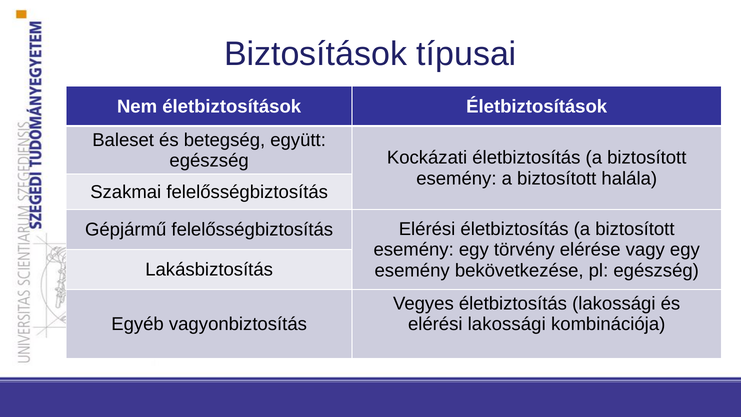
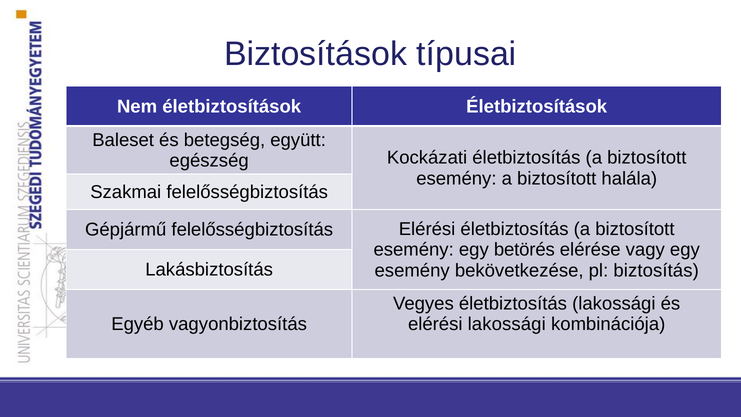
törvény: törvény -> betörés (524, 250)
pl egészség: egészség -> biztosítás (656, 270)
